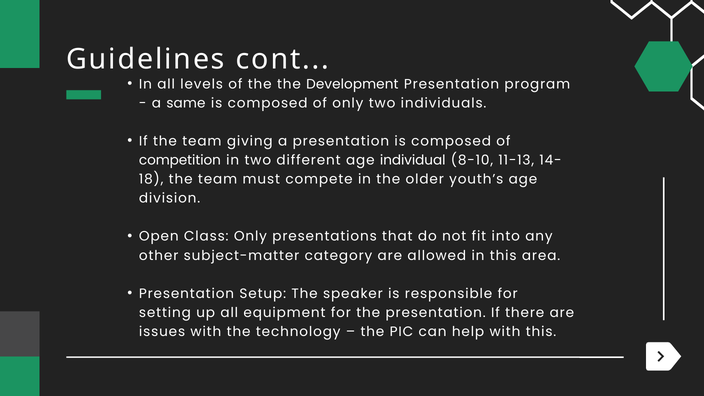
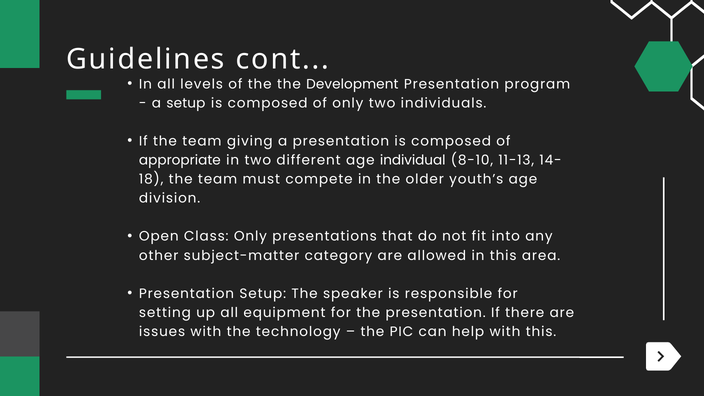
a same: same -> setup (186, 103)
competition: competition -> appropriate (180, 160)
